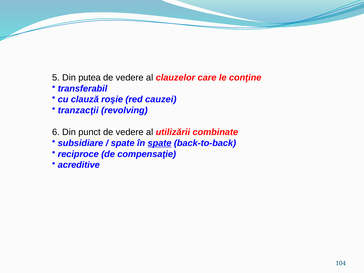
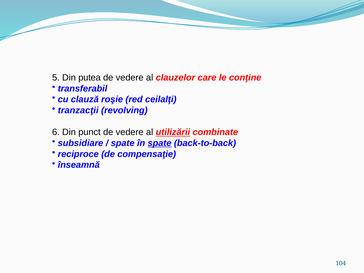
cauzei: cauzei -> ceilalţi (161, 99)
utilizării underline: none -> present (173, 132)
acreditive: acreditive -> înseamnă (79, 165)
